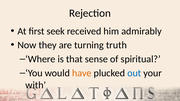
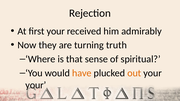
first seek: seek -> your (56, 31)
out colour: blue -> orange (134, 73)
with: with -> your (36, 85)
